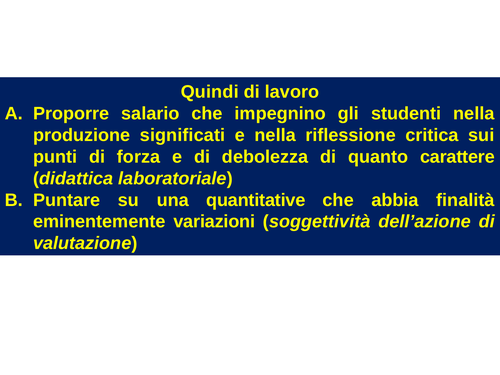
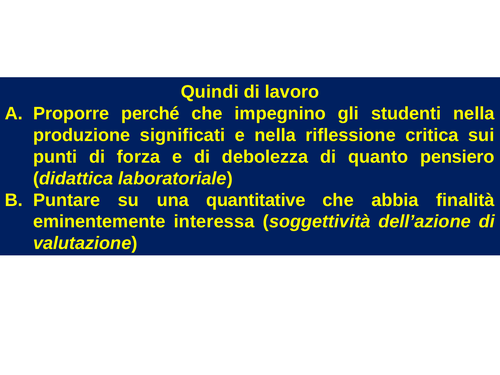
salario: salario -> perché (150, 113)
carattere: carattere -> pensiero (457, 157)
variazioni: variazioni -> interessa (214, 222)
